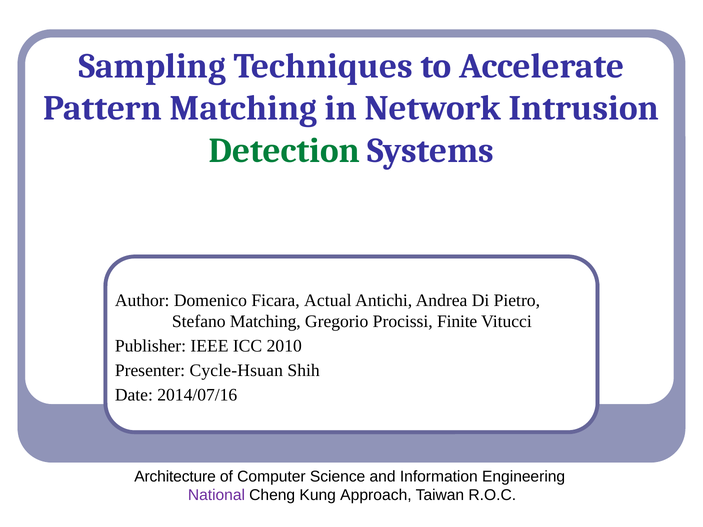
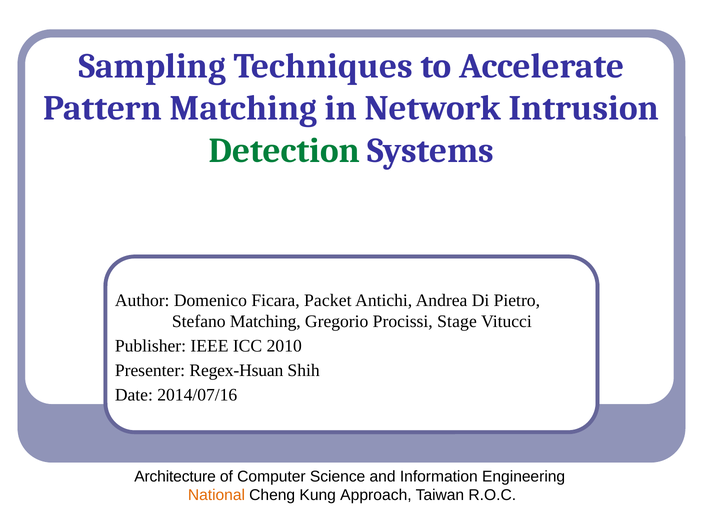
Actual: Actual -> Packet (328, 300)
Finite: Finite -> Stage (457, 322)
Cycle-Hsuan: Cycle-Hsuan -> Regex-Hsuan (236, 371)
National colour: purple -> orange (216, 495)
